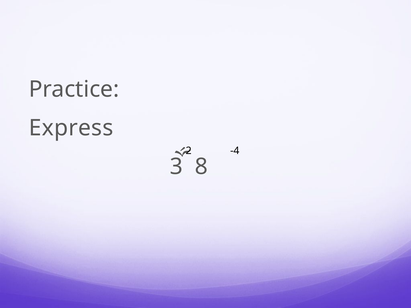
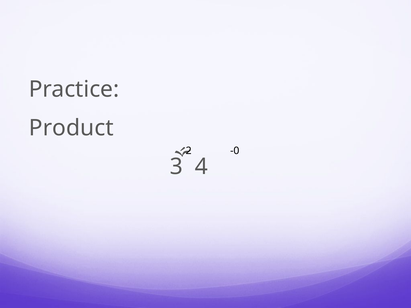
Express: Express -> Product (71, 128)
-4: -4 -> -0 (235, 151)
8: 8 -> 4 (201, 167)
